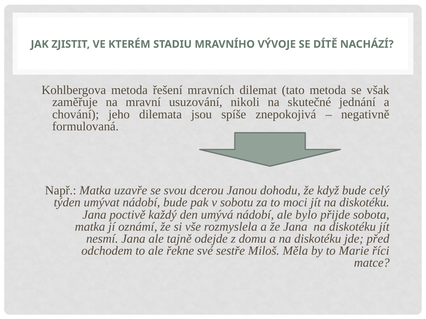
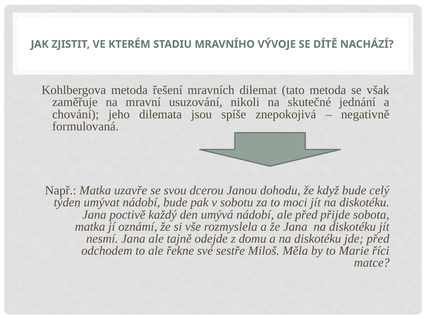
ale bylo: bylo -> před (306, 215)
